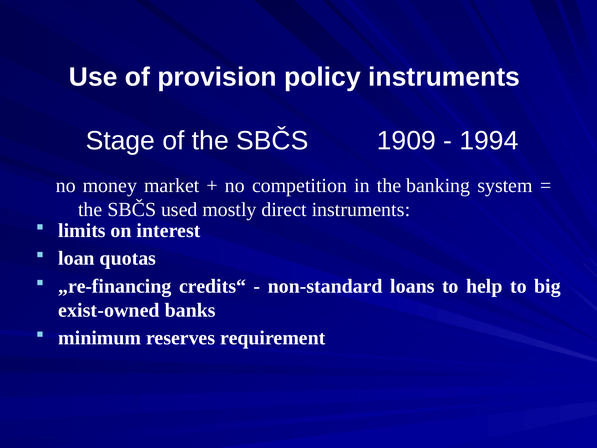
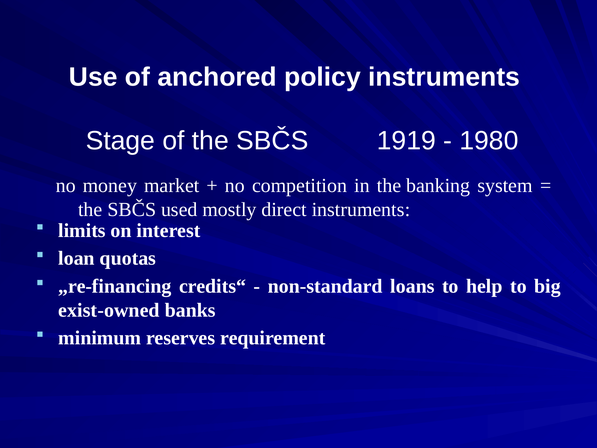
provision: provision -> anchored (217, 77)
1909: 1909 -> 1919 (406, 141)
1994: 1994 -> 1980 (489, 141)
